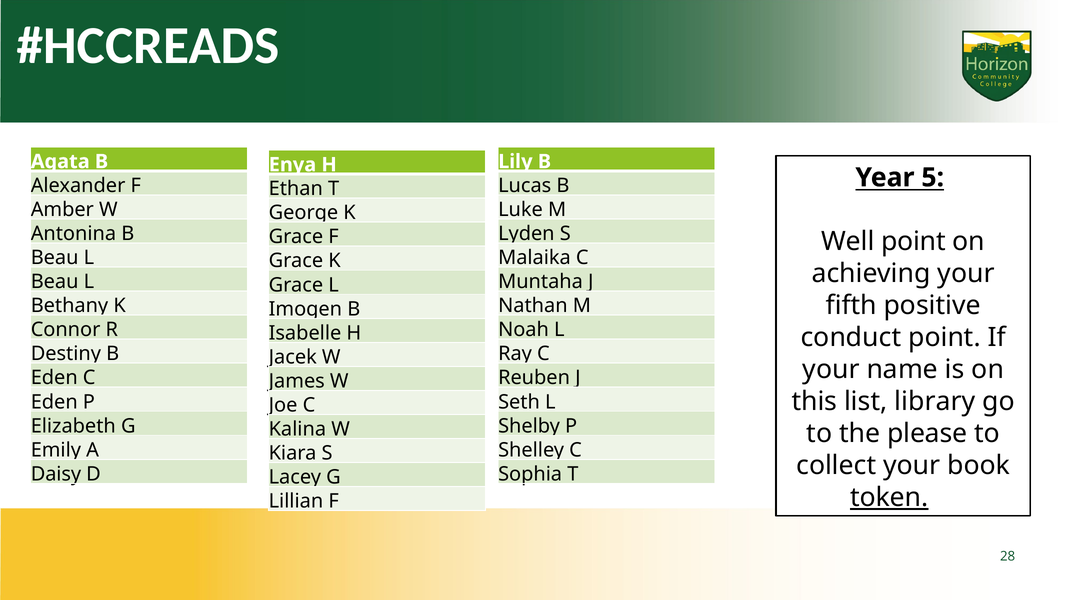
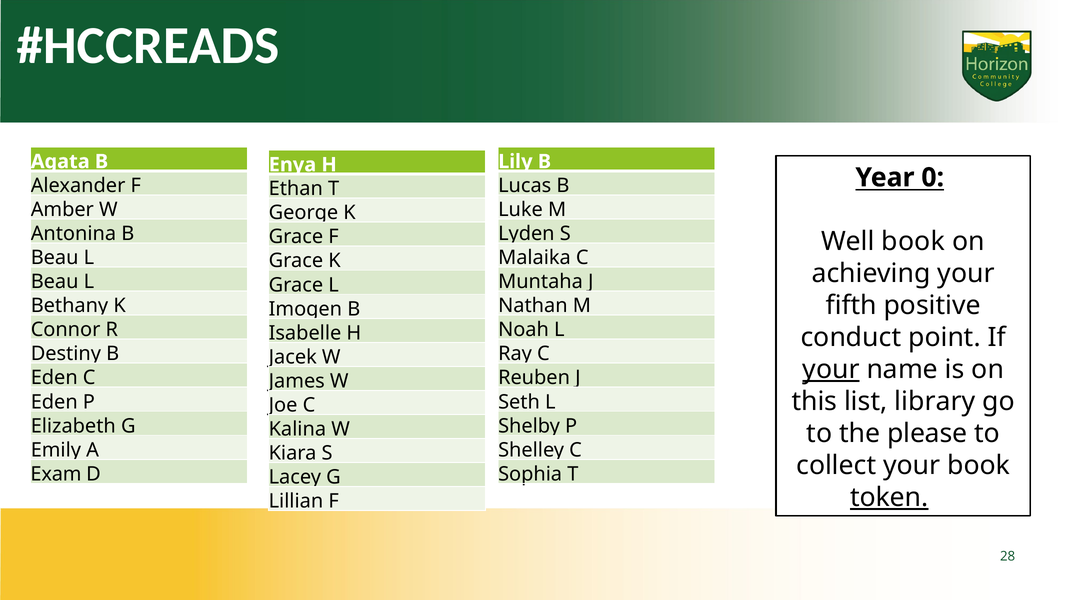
5: 5 -> 0 (933, 177)
Well point: point -> book (913, 241)
your underline: none -> present (831, 369)
Daisy: Daisy -> Exam (56, 474)
